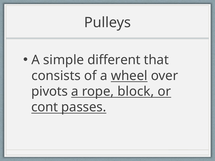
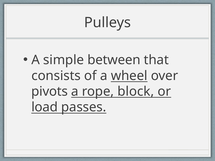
different: different -> between (114, 60)
cont: cont -> load (45, 107)
